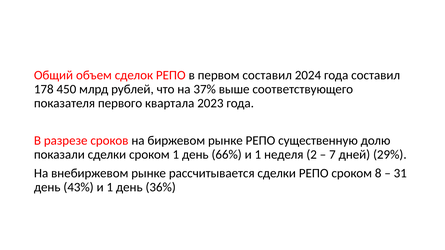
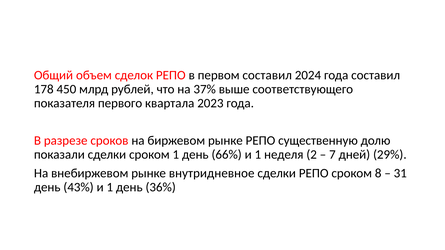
рассчитывается: рассчитывается -> внутридневное (212, 173)
